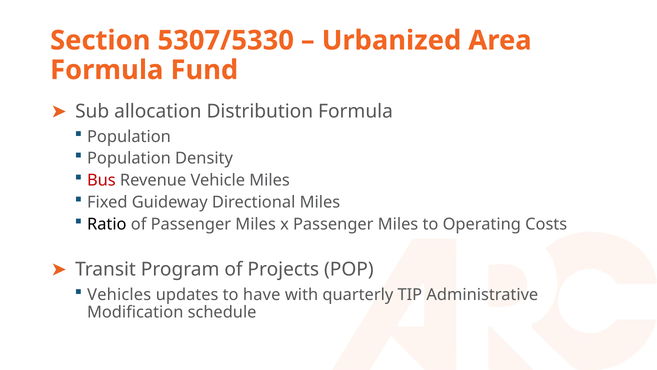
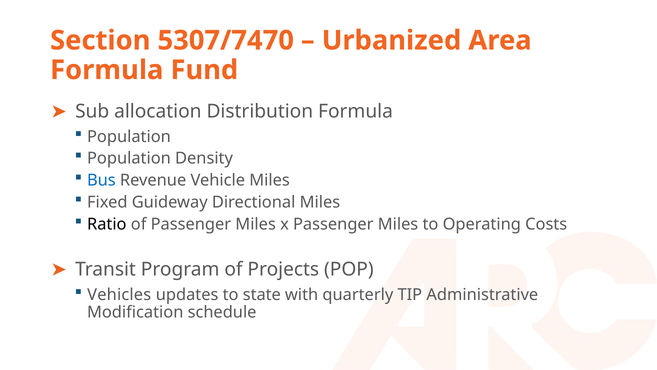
5307/5330: 5307/5330 -> 5307/7470 (226, 40)
Bus colour: red -> blue (101, 180)
have: have -> state (262, 294)
